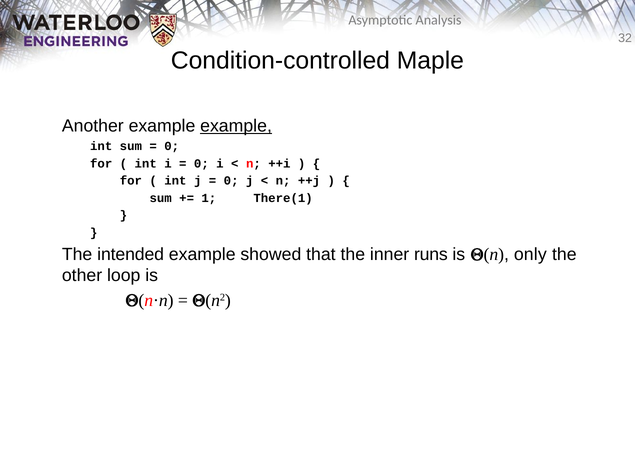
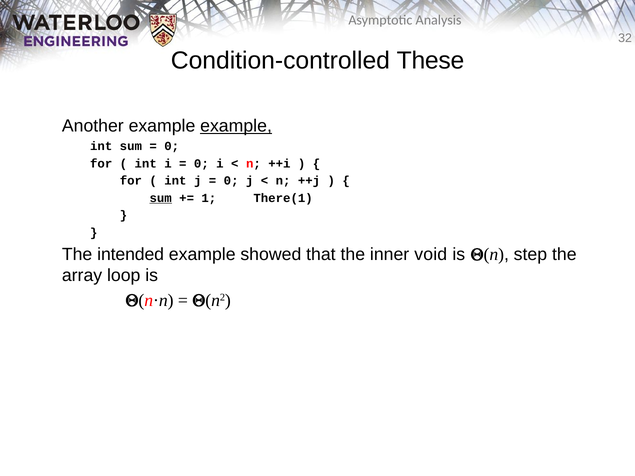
Maple: Maple -> These (431, 60)
sum underline: none -> present (161, 198)
runs: runs -> void (431, 255)
only: only -> step (530, 255)
other: other -> array (82, 276)
